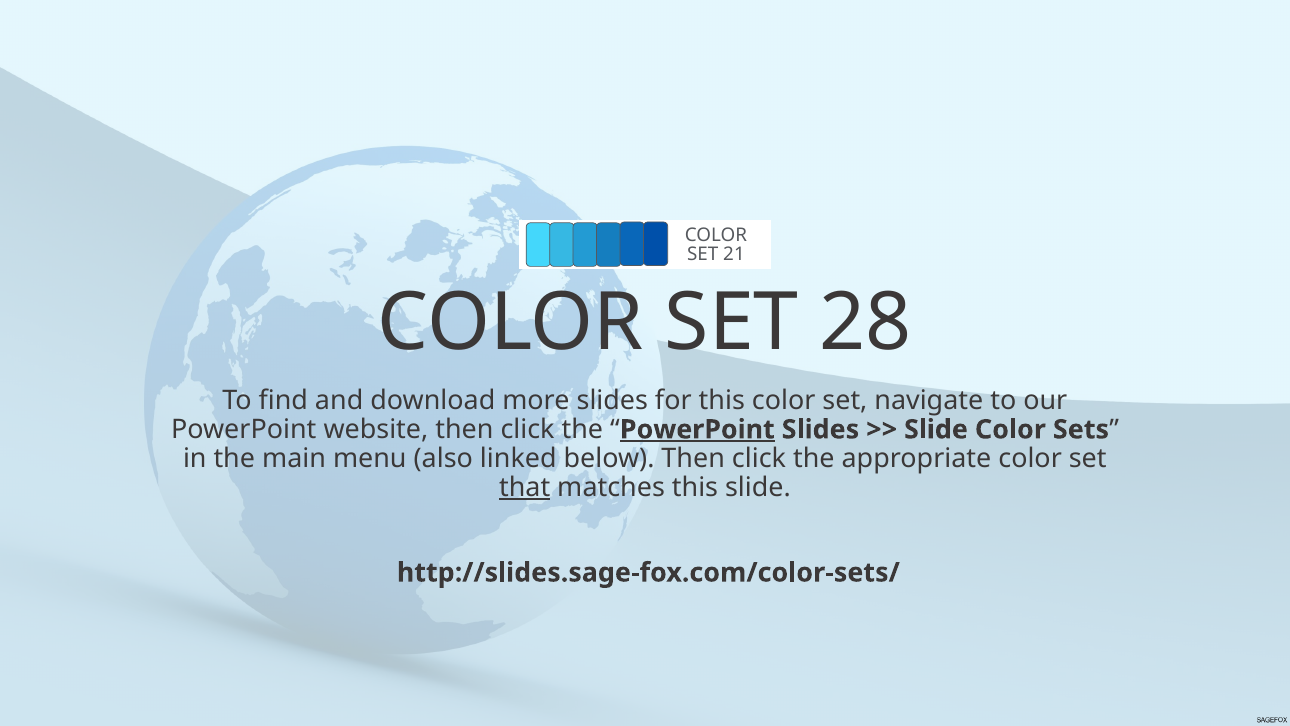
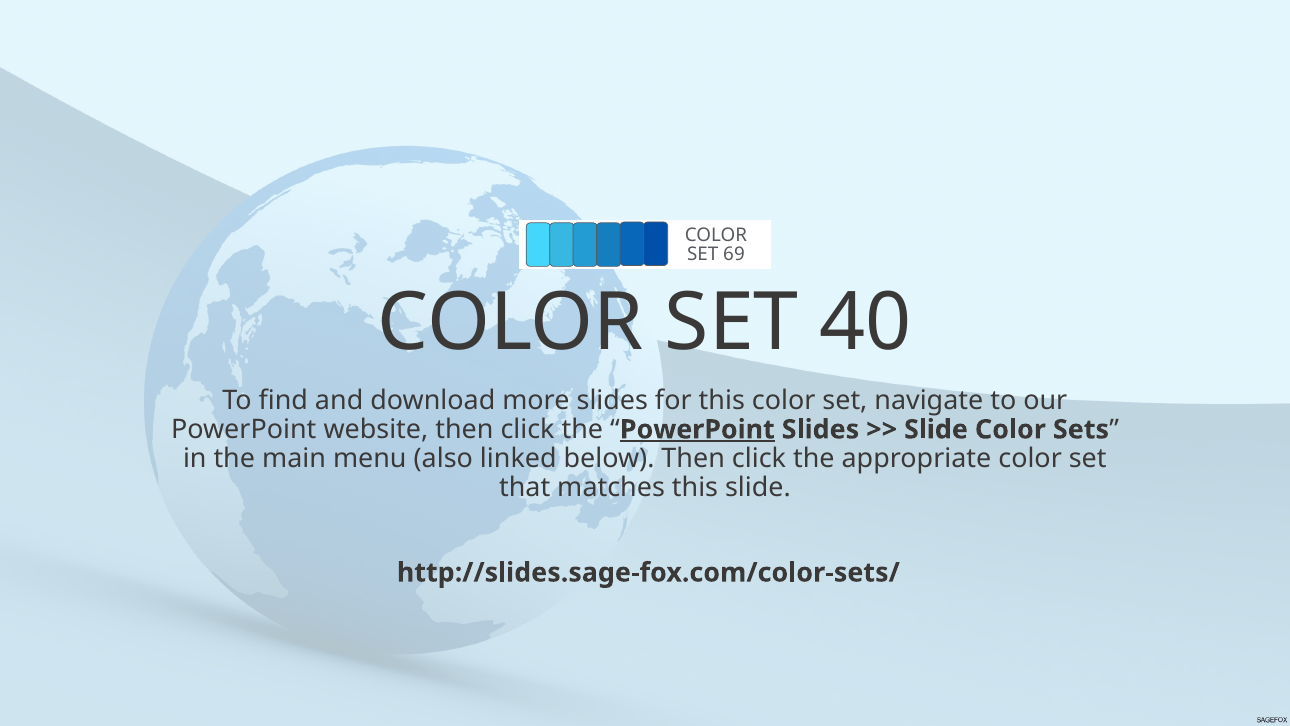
21: 21 -> 69 (734, 254)
28: 28 -> 40 (866, 322)
that underline: present -> none (525, 487)
